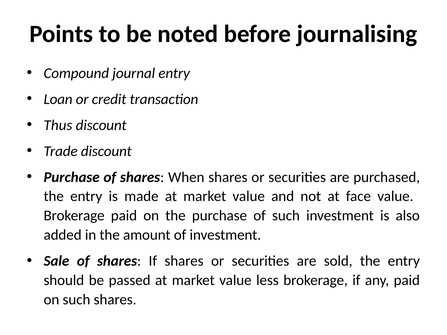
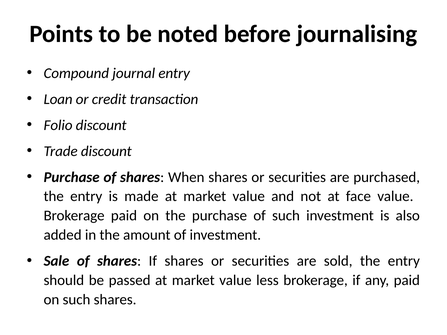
Thus: Thus -> Folio (58, 125)
